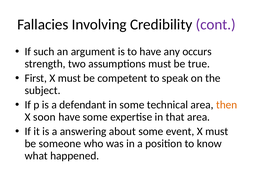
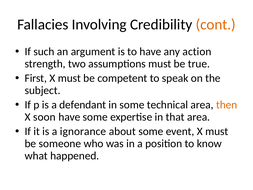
cont colour: purple -> orange (216, 24)
occurs: occurs -> action (197, 52)
answering: answering -> ignorance (83, 131)
